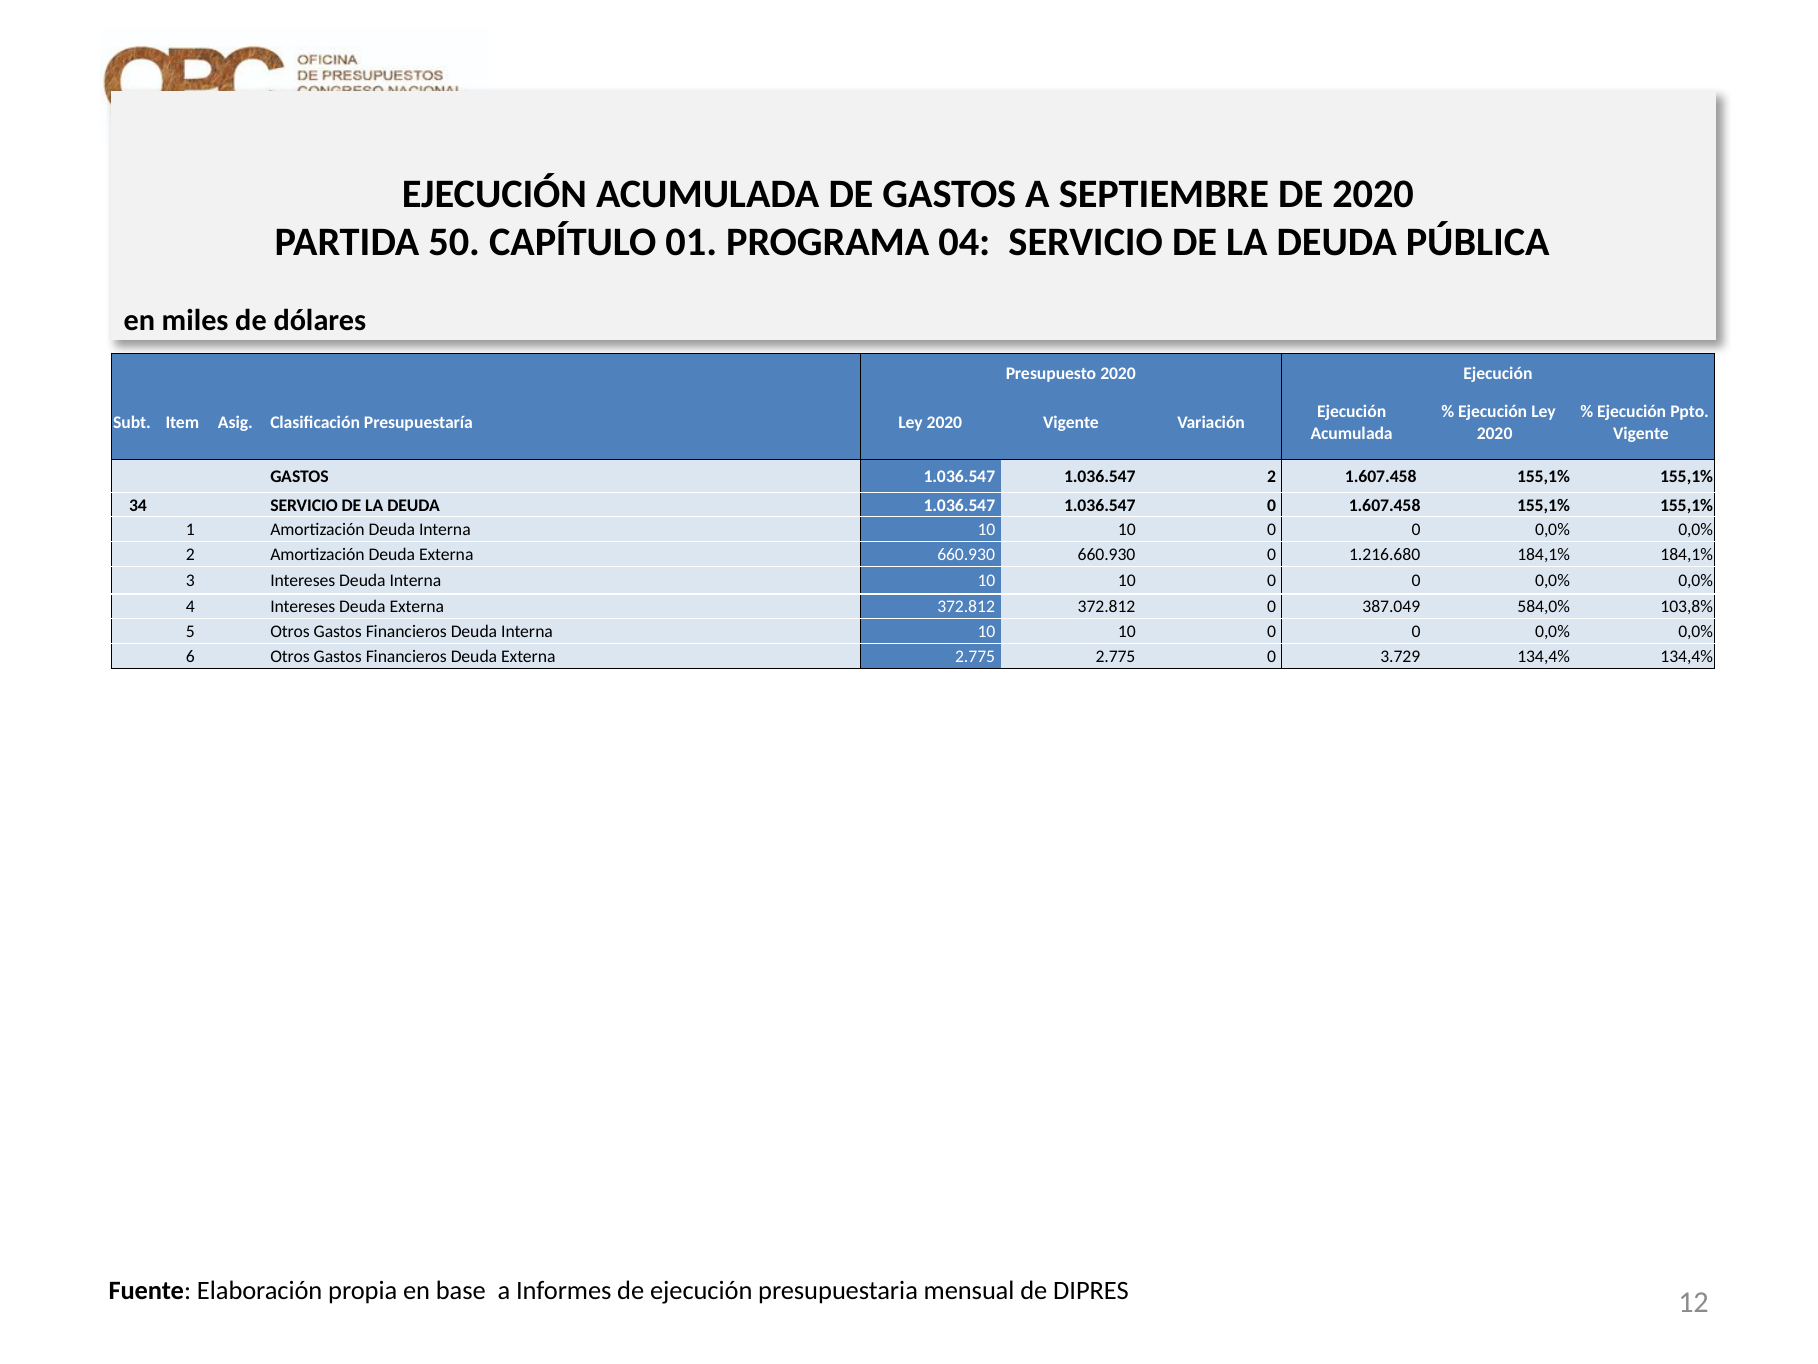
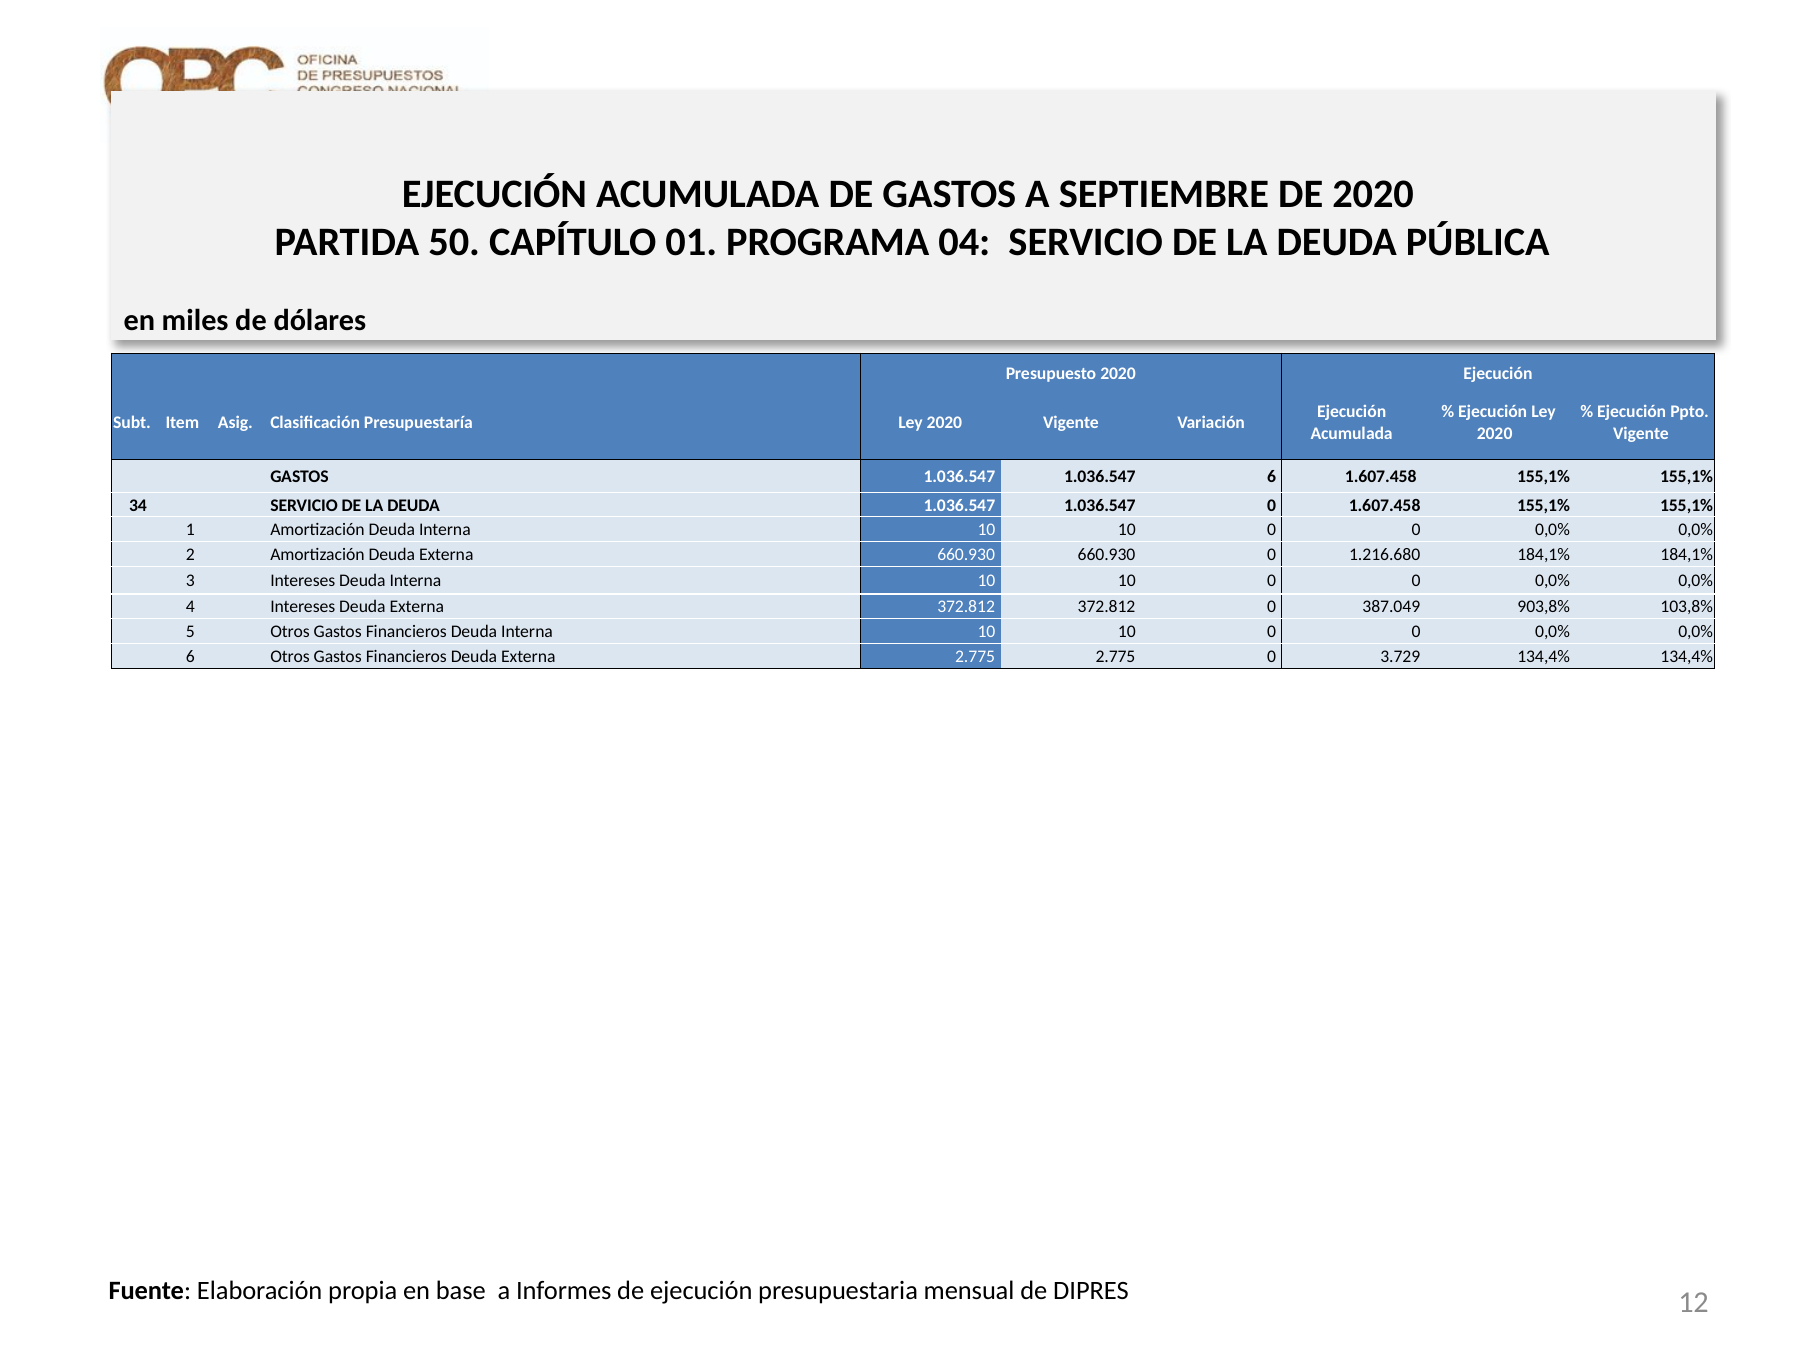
1.036.547 2: 2 -> 6 (1272, 477)
584,0%: 584,0% -> 903,8% (1544, 607)
